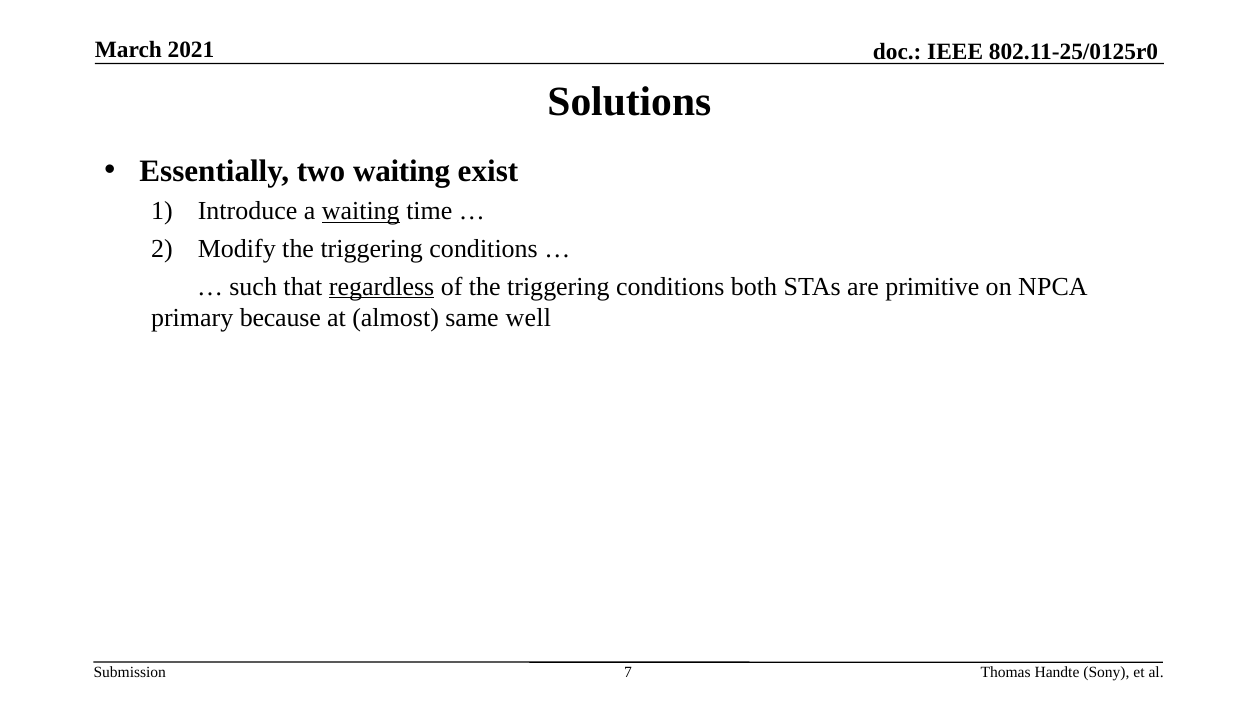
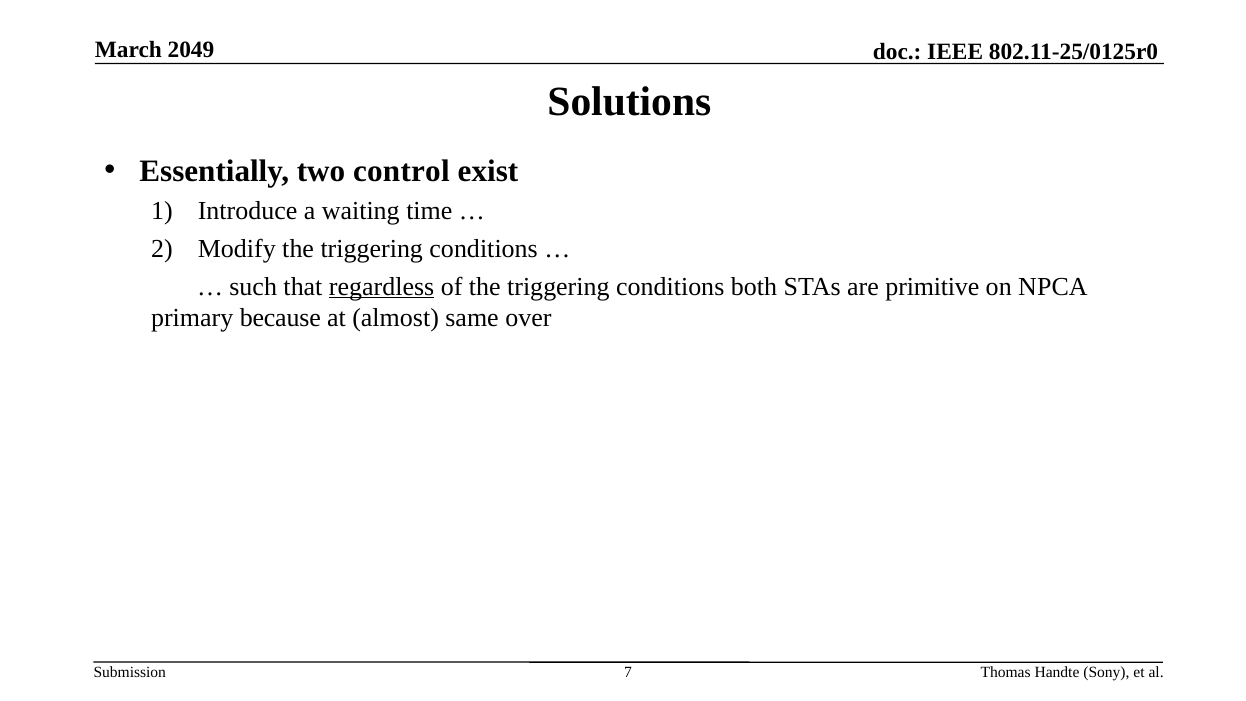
2021: 2021 -> 2049 (191, 50)
two waiting: waiting -> control (401, 171)
waiting underline: present -> none (361, 211)
well: well -> over (528, 318)
